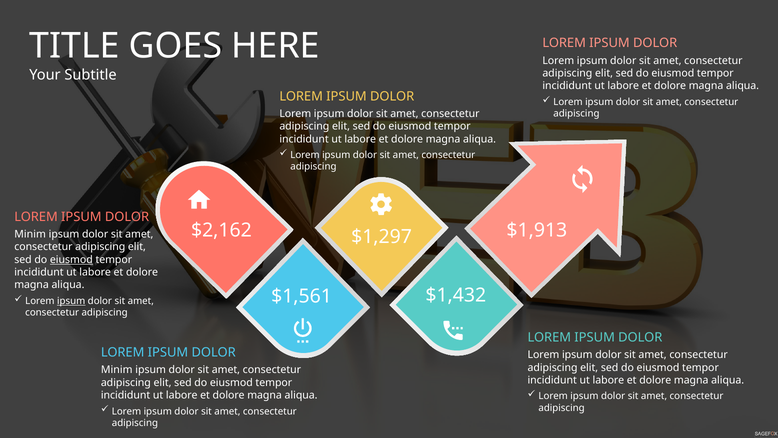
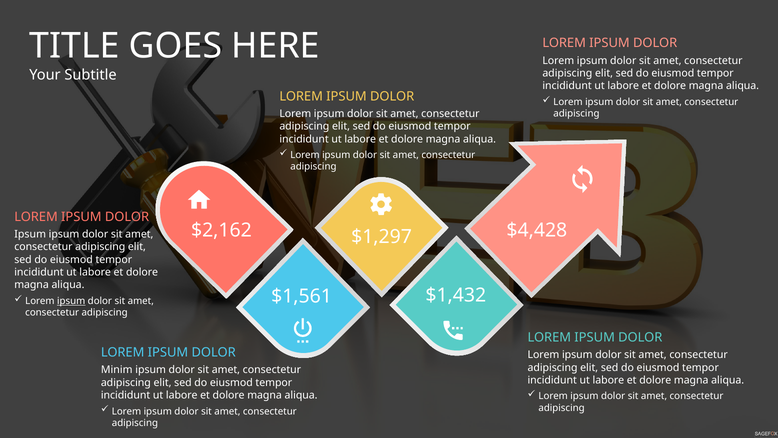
$1,913: $1,913 -> $4,428 (537, 230)
Minim: Minim -> Ipsum (30, 234)
eiusmod underline: present -> none (71, 259)
